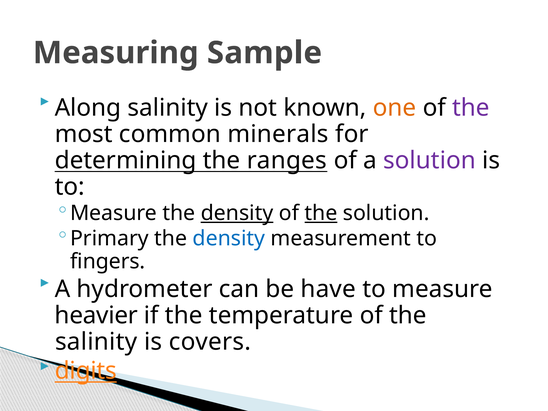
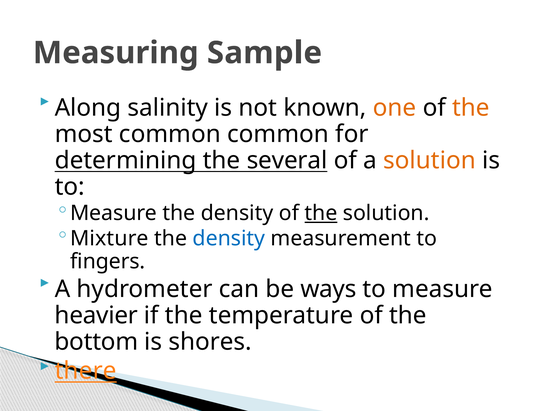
the colour: purple -> orange (471, 108)
common minerals: minerals -> common (278, 134)
ranges: ranges -> several (287, 160)
solution colour: purple -> orange (430, 160)
density underline: present -> none (237, 213)
Primary: Primary -> Mixture (109, 238)
have: have -> ways (328, 289)
salinity: salinity -> bottom (96, 342)
covers: covers -> shores (210, 342)
digits: digits -> there (86, 371)
